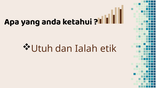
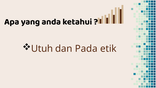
Ialah: Ialah -> Pada (86, 48)
